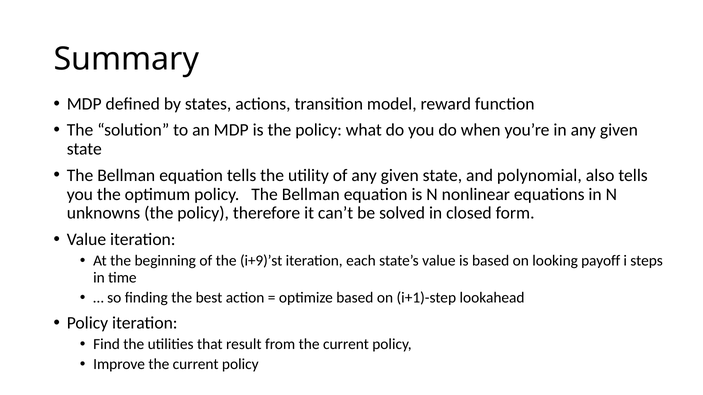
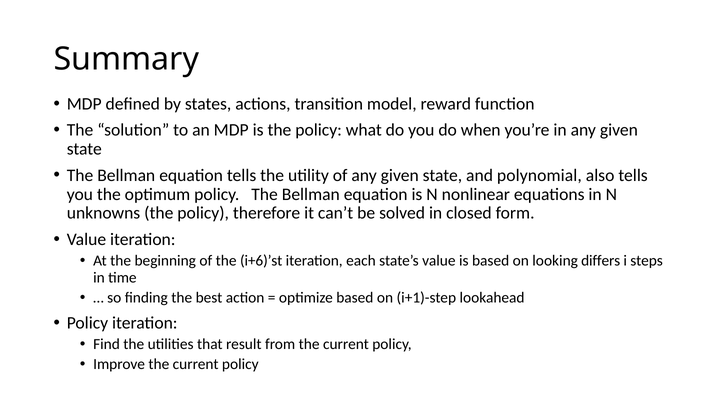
i+9)’st: i+9)’st -> i+6)’st (261, 261)
payoff: payoff -> differs (601, 261)
